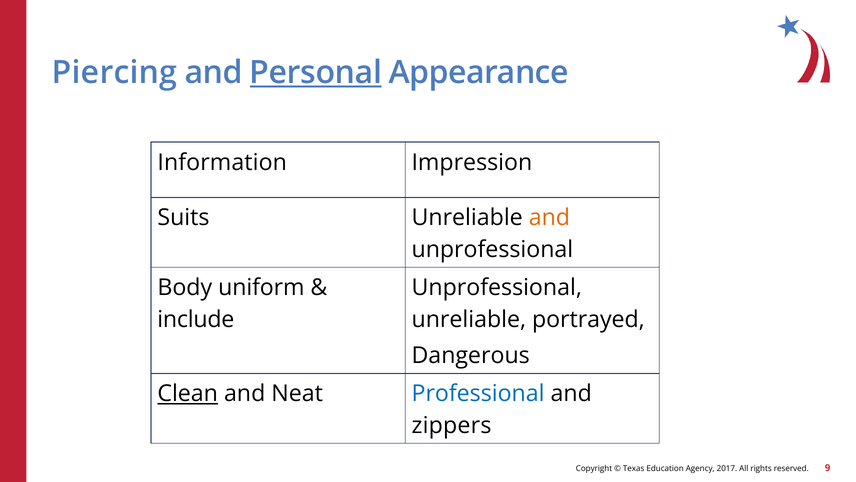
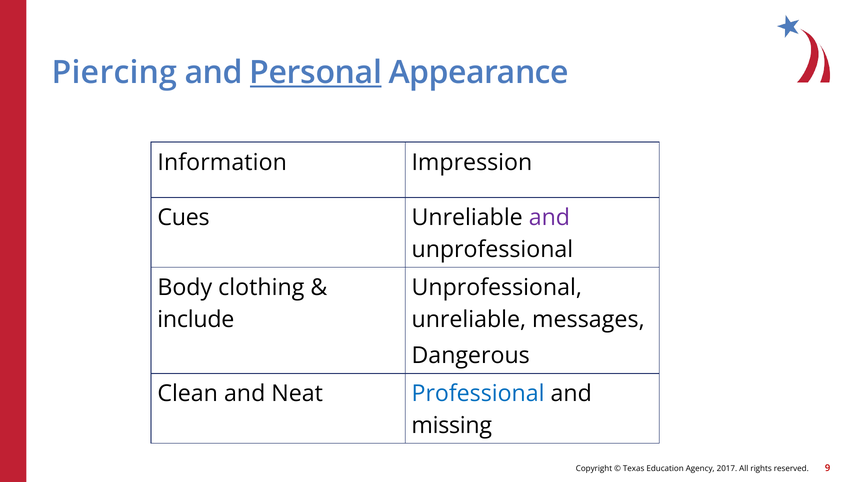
Suits: Suits -> Cues (184, 218)
and colour: orange -> purple (549, 218)
uniform: uniform -> clothing (261, 287)
portrayed: portrayed -> messages (588, 319)
Clean underline: present -> none (188, 393)
zippers: zippers -> missing (452, 425)
